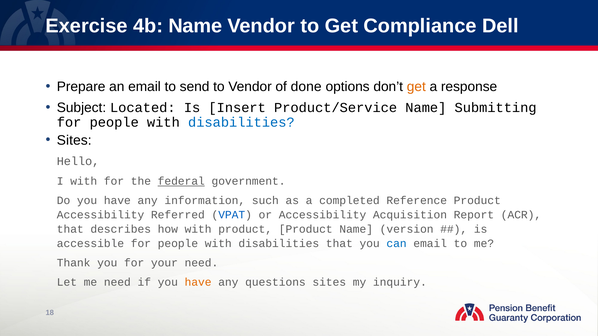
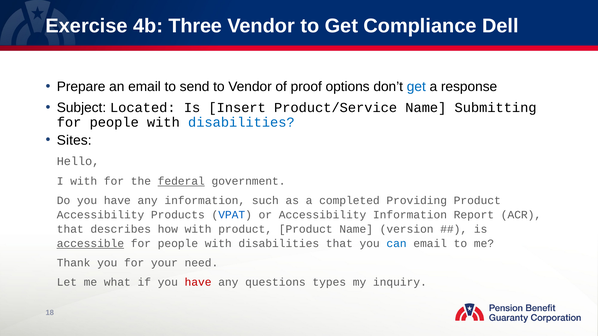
4b Name: Name -> Three (195, 26)
done: done -> proof (306, 87)
get colour: orange -> blue (416, 87)
Reference: Reference -> Providing (417, 201)
Referred: Referred -> Products (178, 215)
Accessibility Acquisition: Acquisition -> Information (410, 215)
accessible underline: none -> present (90, 244)
me need: need -> what (117, 283)
have colour: orange -> red (198, 283)
questions sites: sites -> types (329, 283)
